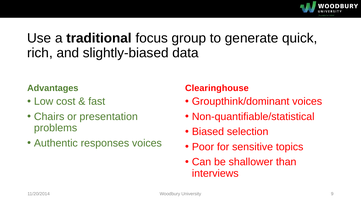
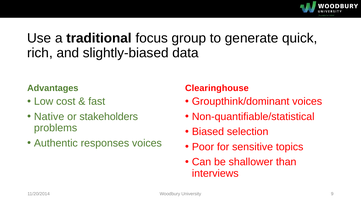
Chairs: Chairs -> Native (49, 117)
presentation: presentation -> stakeholders (109, 117)
